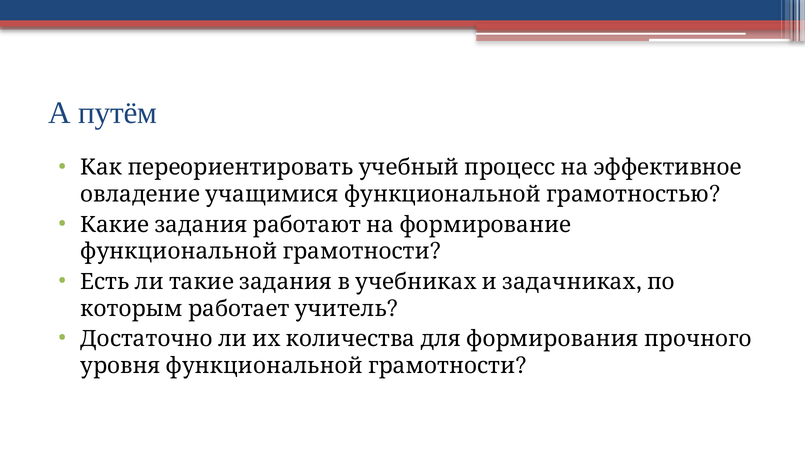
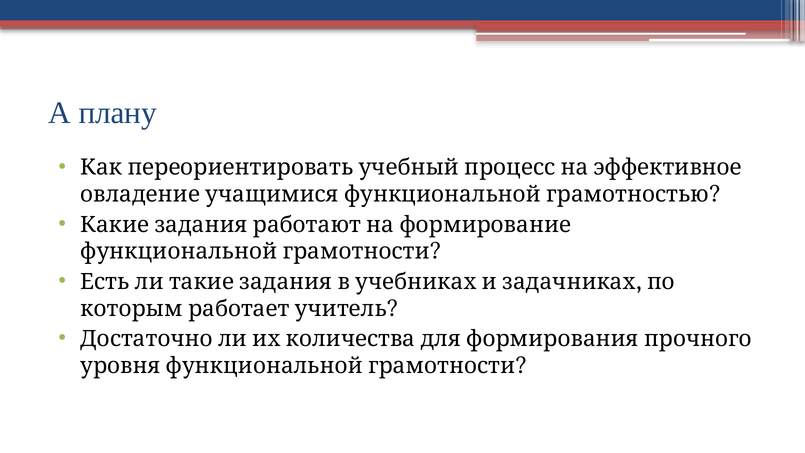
путём: путём -> плану (118, 113)
